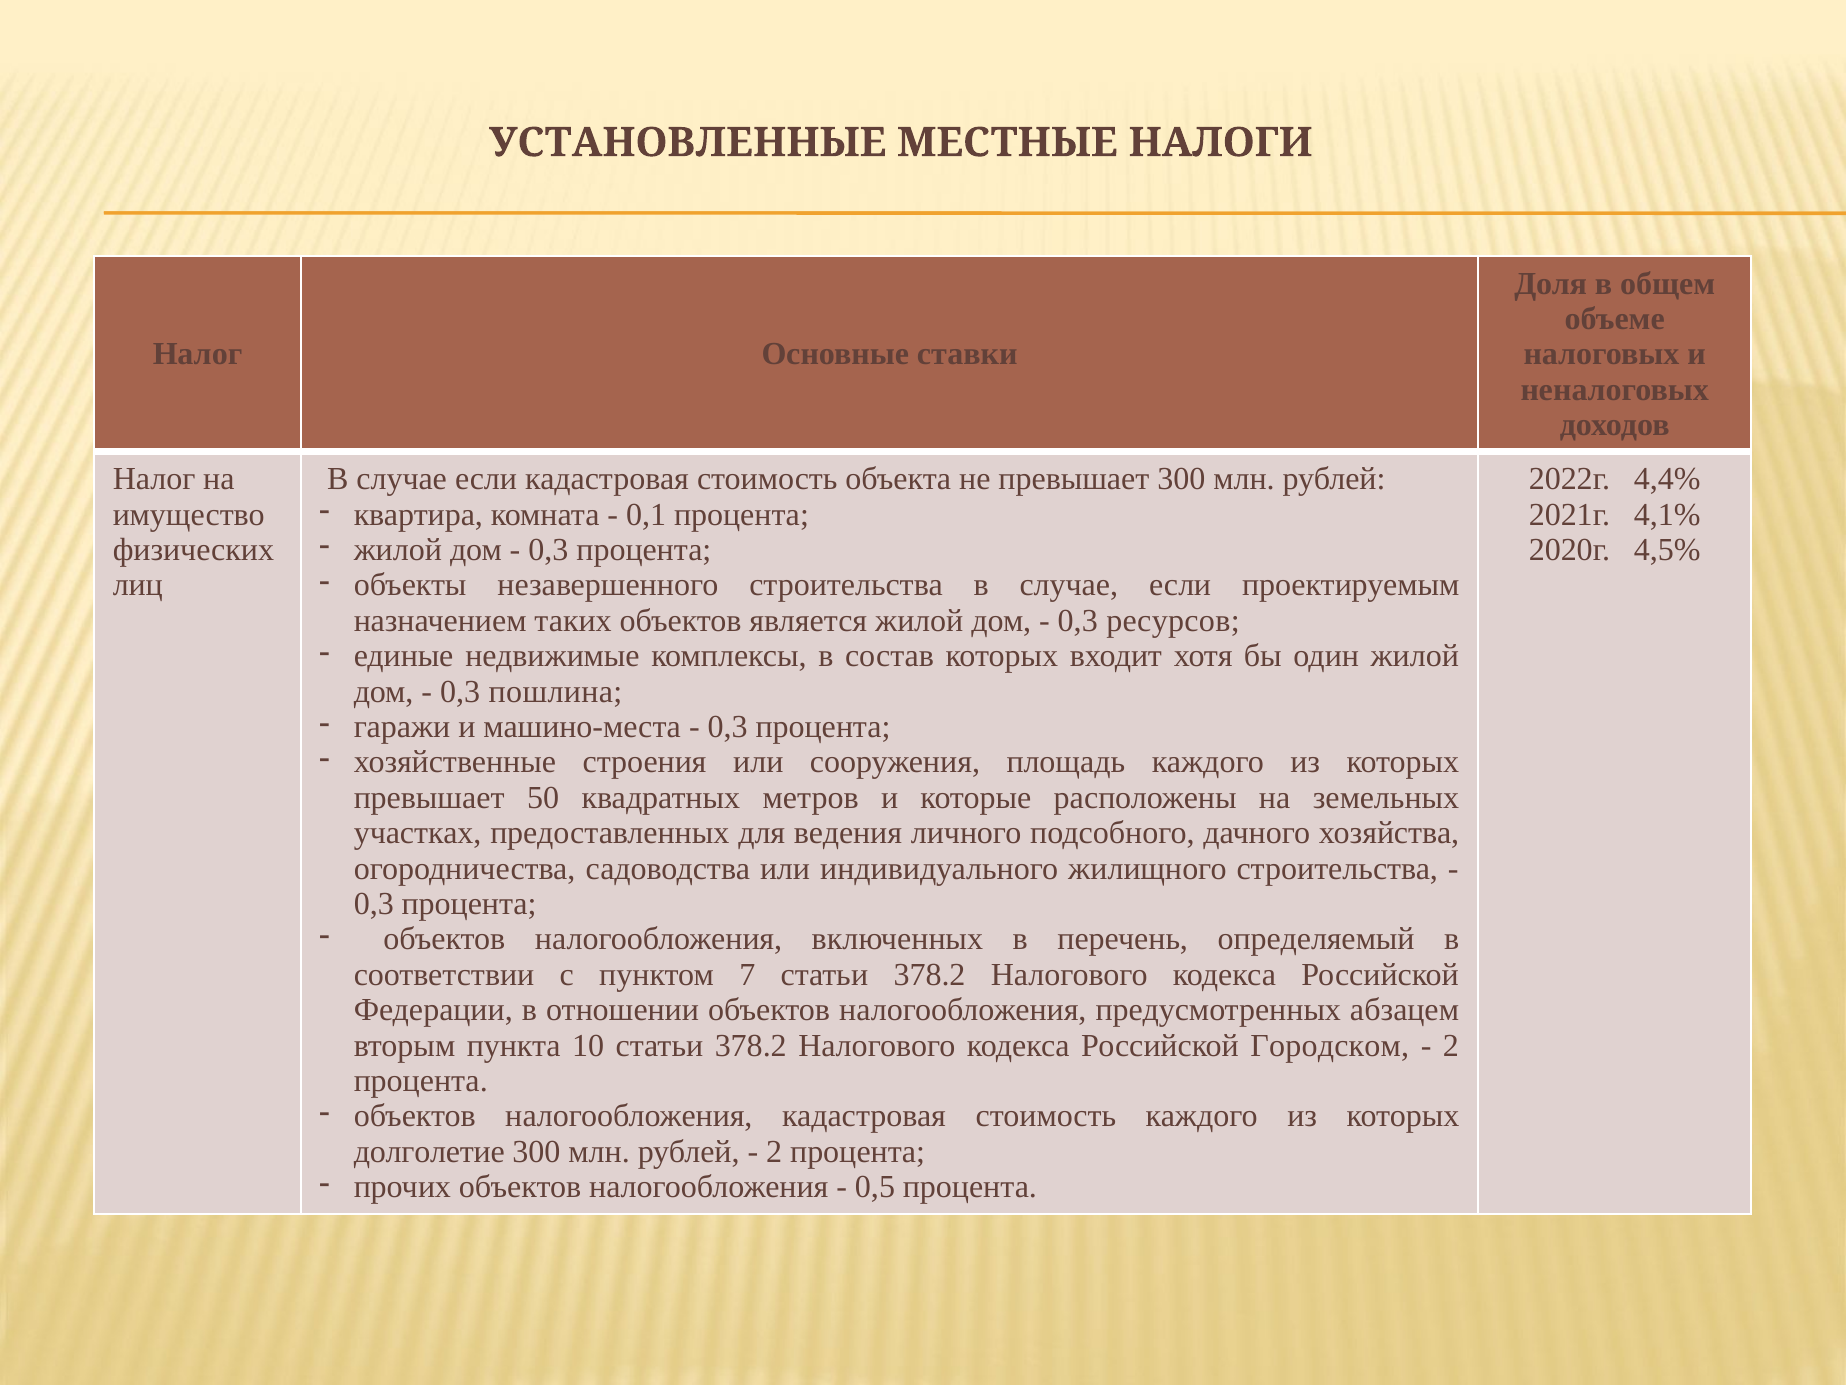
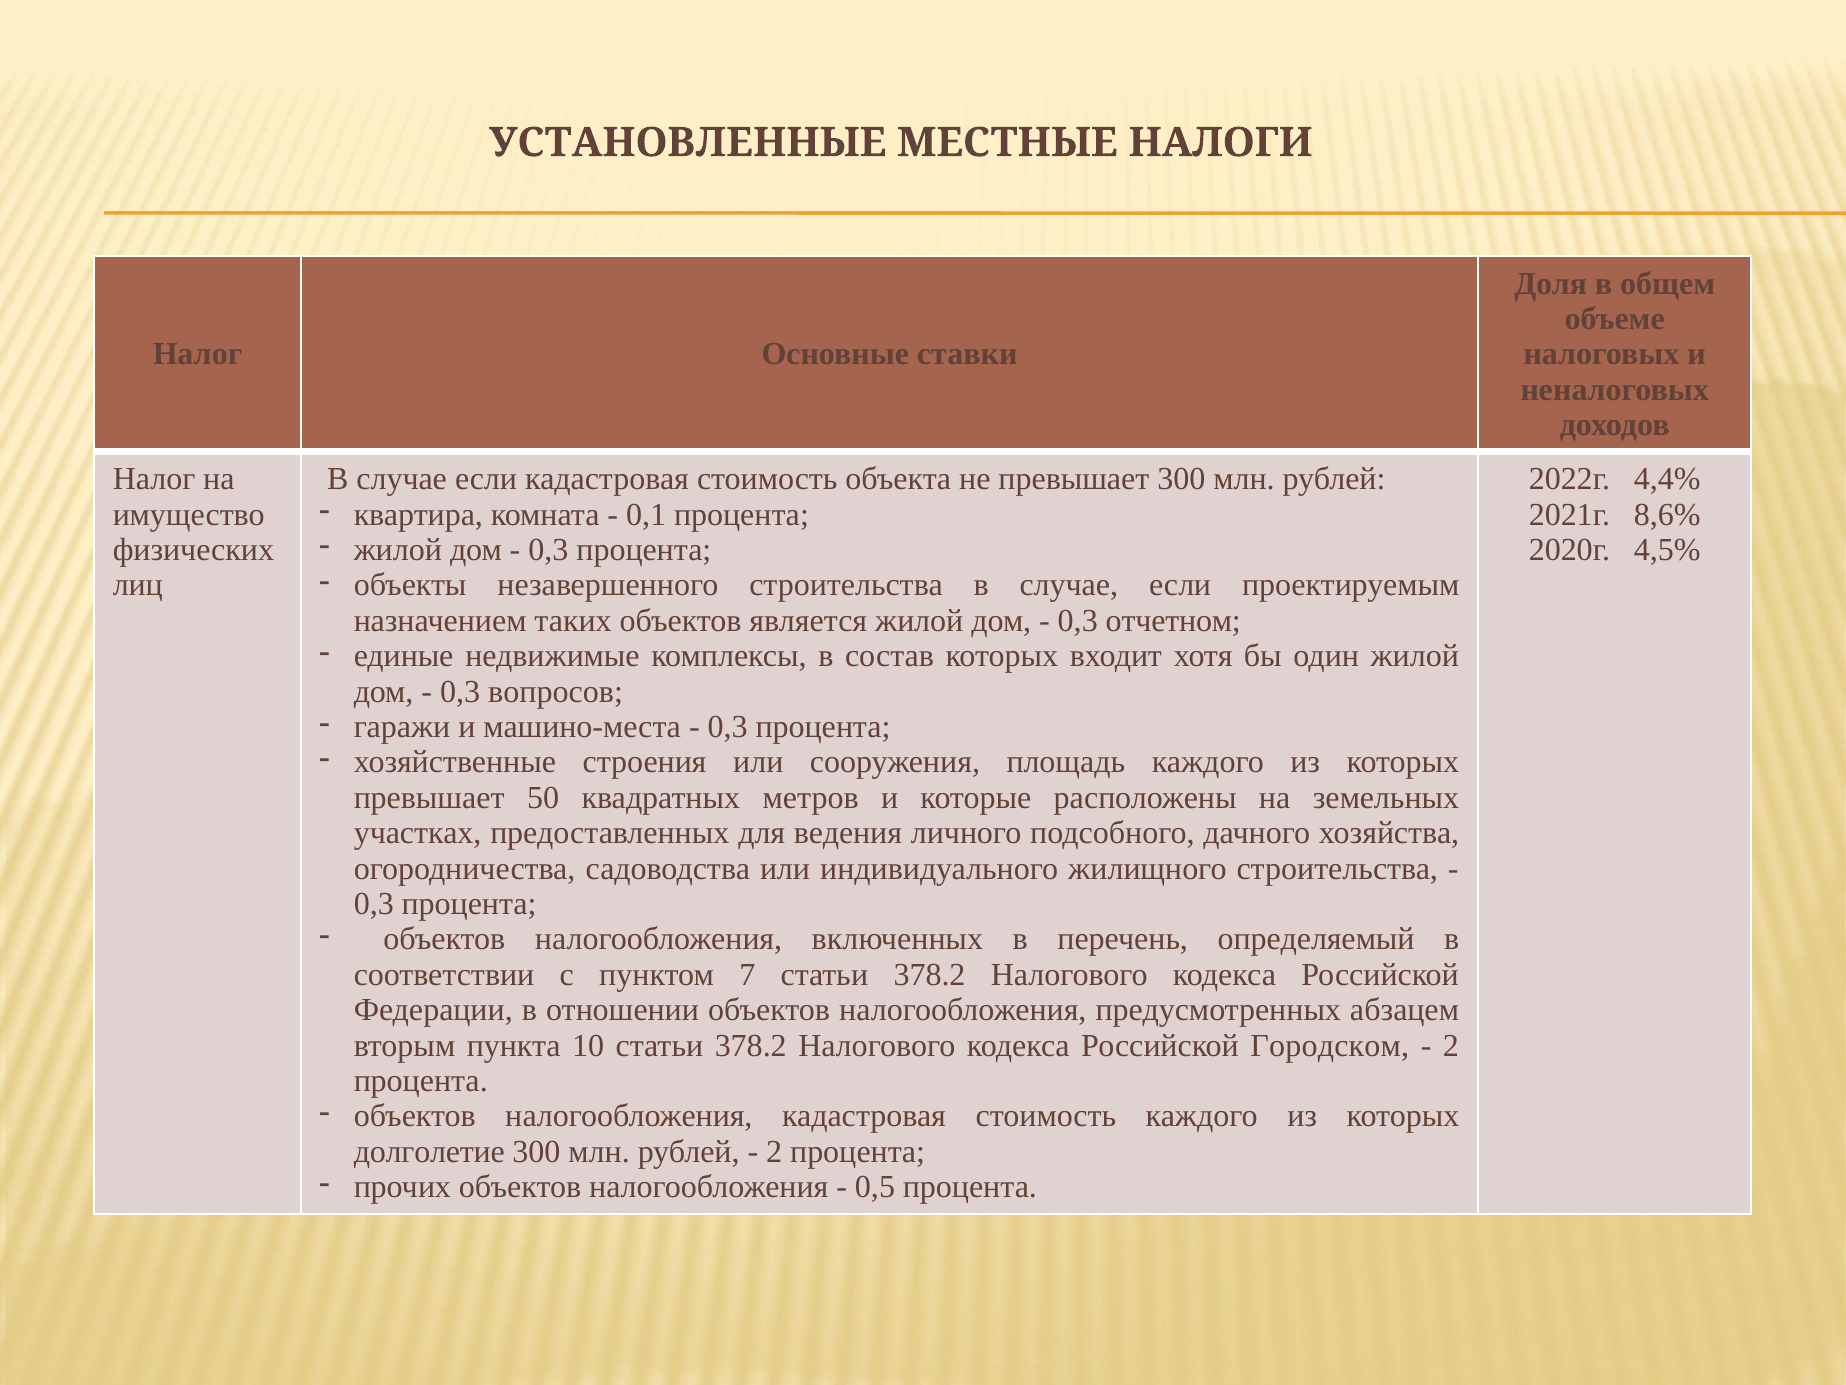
4,1%: 4,1% -> 8,6% (1667, 514)
ресурсов: ресурсов -> отчетном (1173, 620)
пошлина: пошлина -> вопросов (556, 691)
